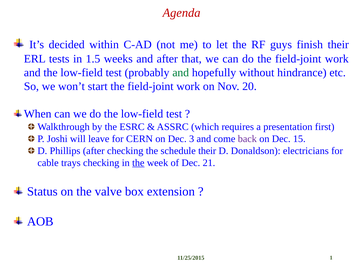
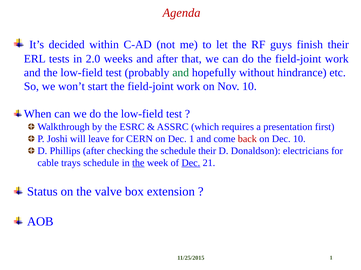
1.5: 1.5 -> 2.0 (93, 59)
Nov 20: 20 -> 10 (249, 87)
Dec 3: 3 -> 1 (192, 139)
back colour: purple -> red (247, 139)
Dec 15: 15 -> 10 (299, 139)
trays checking: checking -> schedule (101, 163)
Dec underline: none -> present (191, 163)
